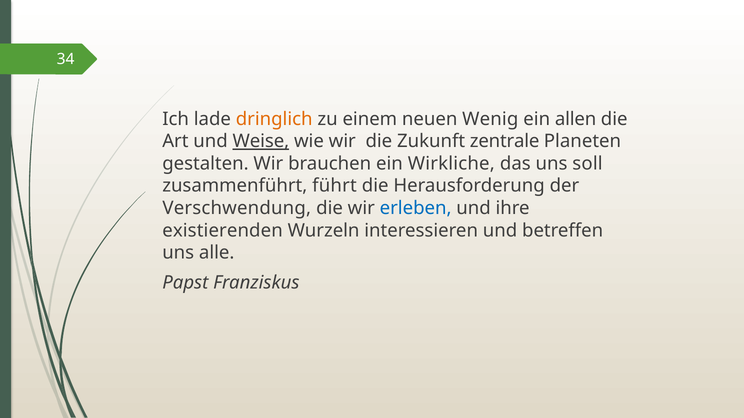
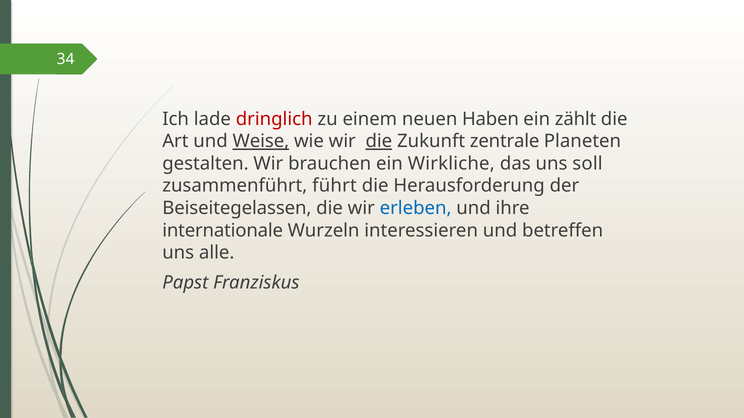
dringlich colour: orange -> red (274, 119)
Wenig: Wenig -> Haben (490, 119)
allen: allen -> zählt (576, 119)
die underline: none -> present (379, 141)
Verschwendung: Verschwendung -> Beiseitegelassen (237, 208)
existierenden: existierenden -> internationale (223, 231)
